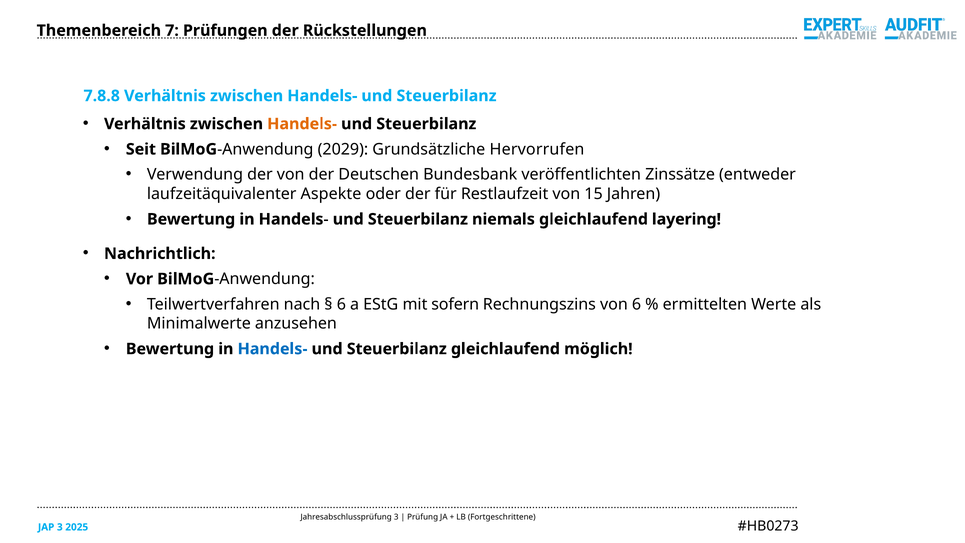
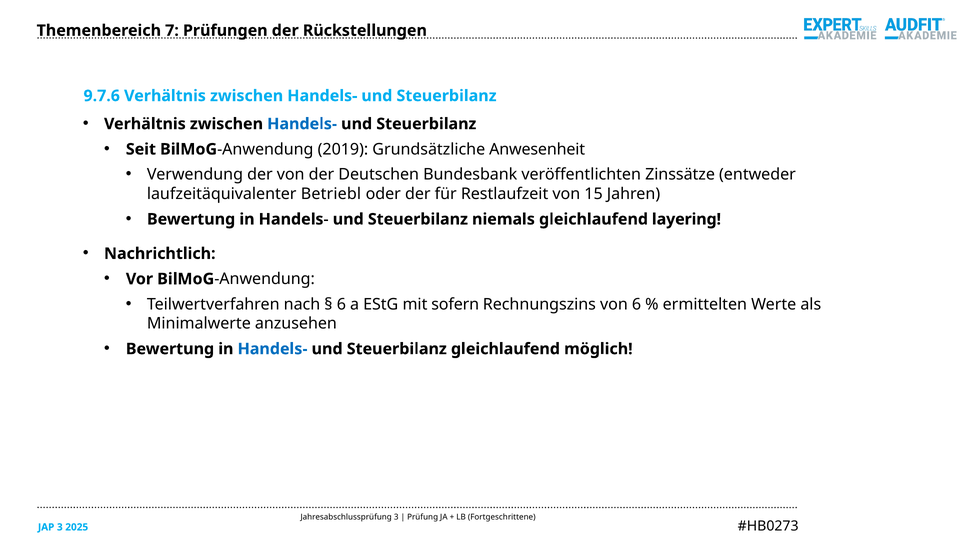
7.8.8: 7.8.8 -> 9.7.6 (102, 96)
Handels- colour: orange -> blue (302, 124)
2029: 2029 -> 2019 (343, 149)
Hervorrufen: Hervorrufen -> Anwesenheit (537, 149)
Aspekte: Aspekte -> Betriebl (331, 194)
